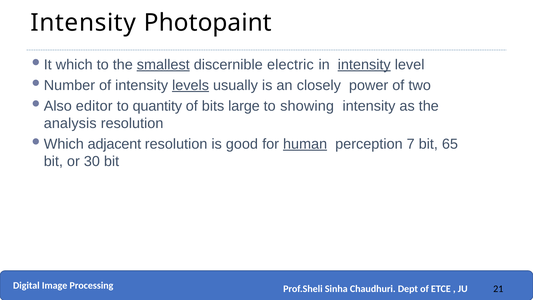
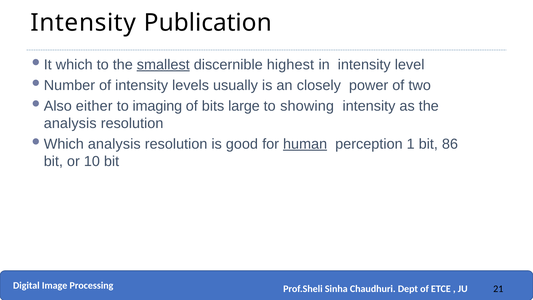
Photopaint: Photopaint -> Publication (208, 23)
electric: electric -> highest (290, 65)
intensity underline: present -> none (364, 65)
levels underline: present -> none (191, 85)
editor: editor -> either (94, 106)
quantity: quantity -> imaging (157, 106)
adjacent: adjacent -> analysis (114, 144)
7: 7 -> 1 (411, 144)
65: 65 -> 86 (450, 144)
30: 30 -> 10 (92, 161)
